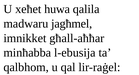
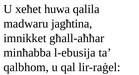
jagħmel: jagħmel -> jagħtina (72, 24)
